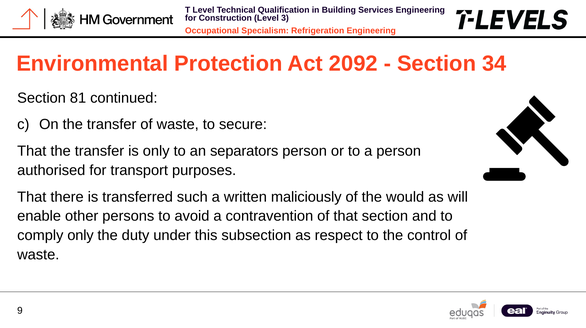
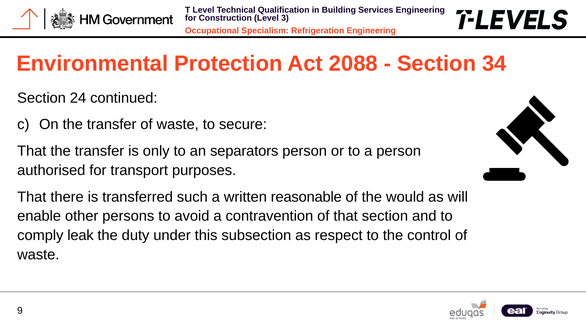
2092: 2092 -> 2088 (353, 64)
81: 81 -> 24 (78, 98)
maliciously: maliciously -> reasonable (306, 197)
comply only: only -> leak (81, 235)
